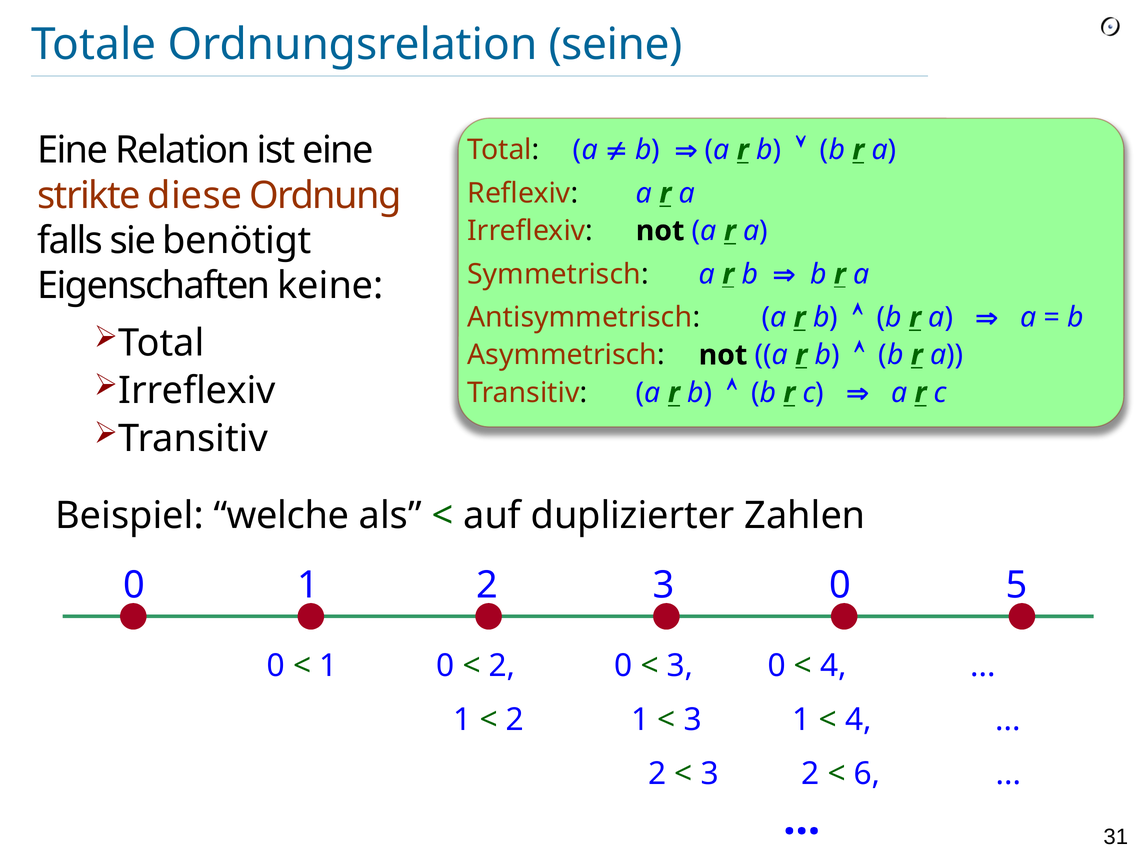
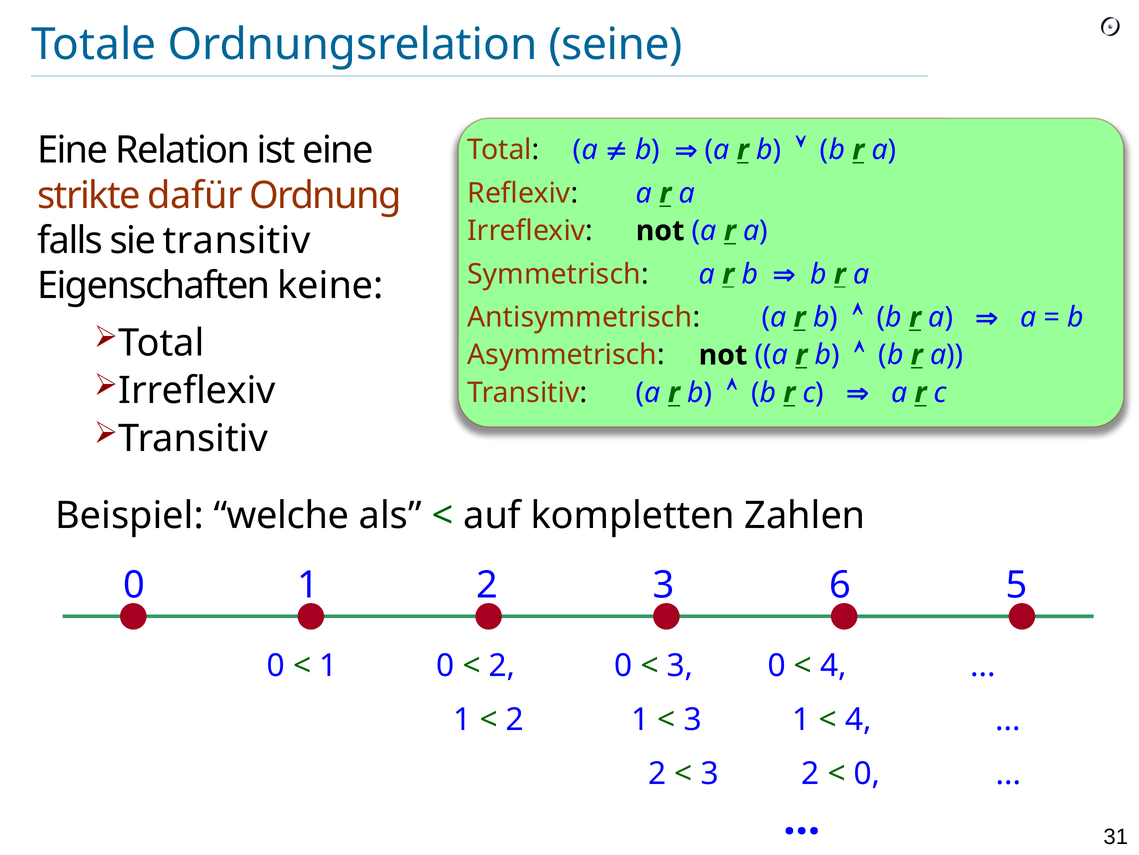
diese: diese -> dafür (195, 195)
sie benötigt: benötigt -> transitiv (237, 241)
duplizierter: duplizierter -> kompletten (633, 515)
2 3 0: 0 -> 6 (840, 584)
6: 6 -> 0 (867, 773)
